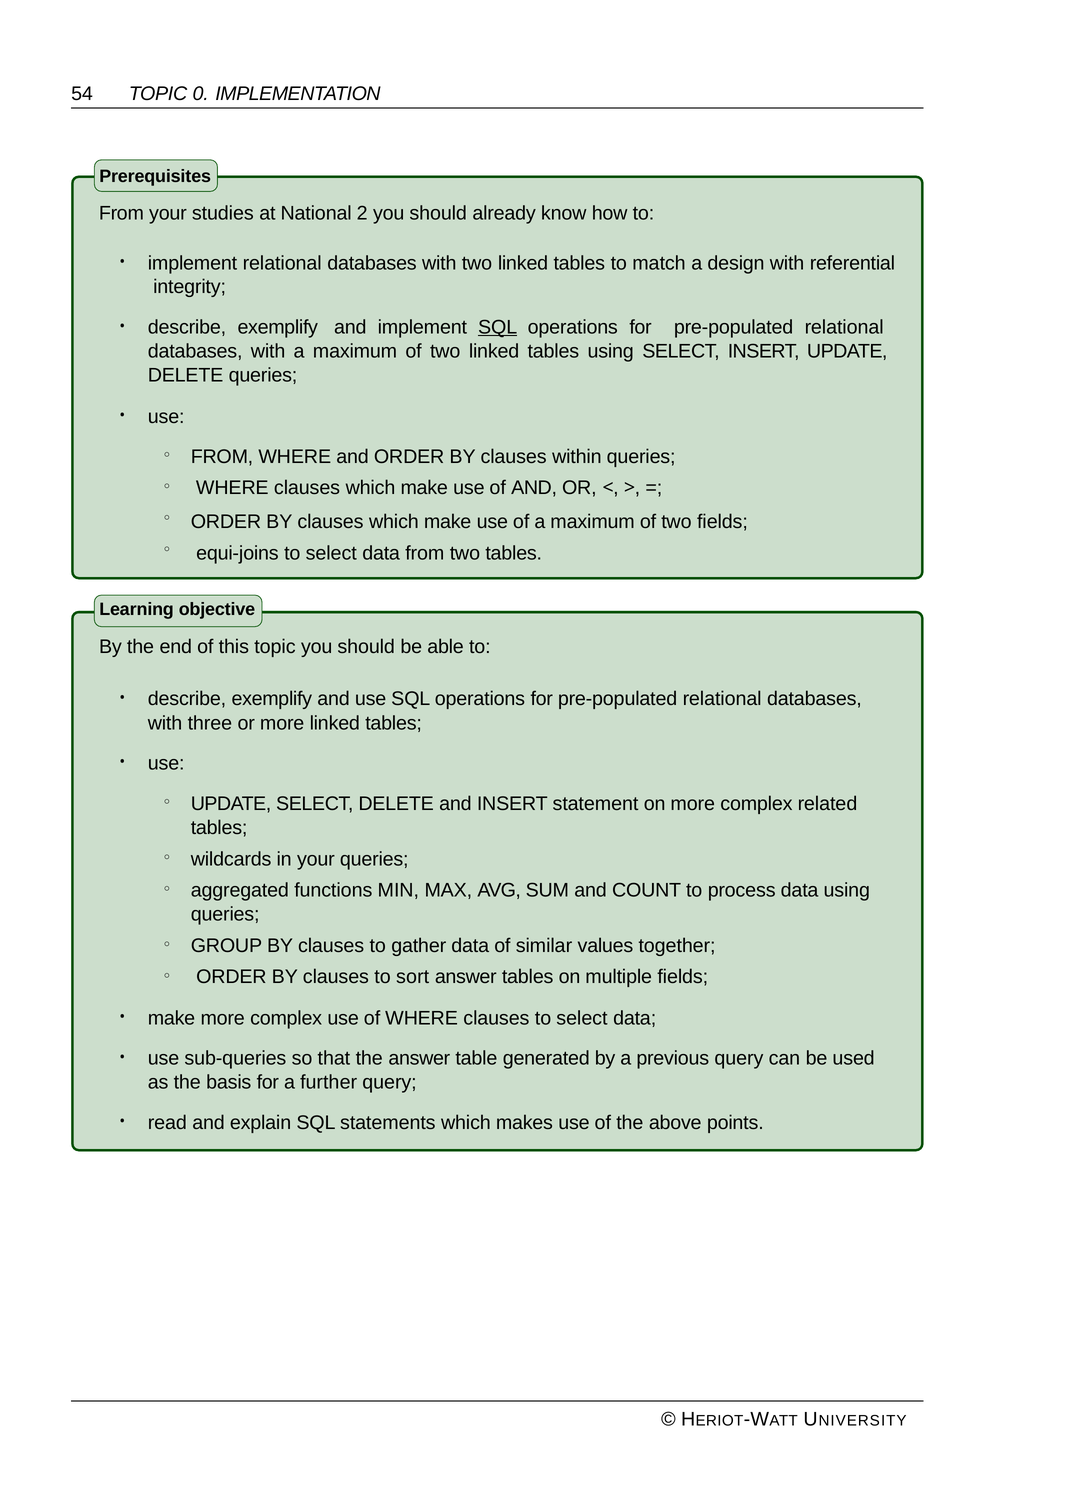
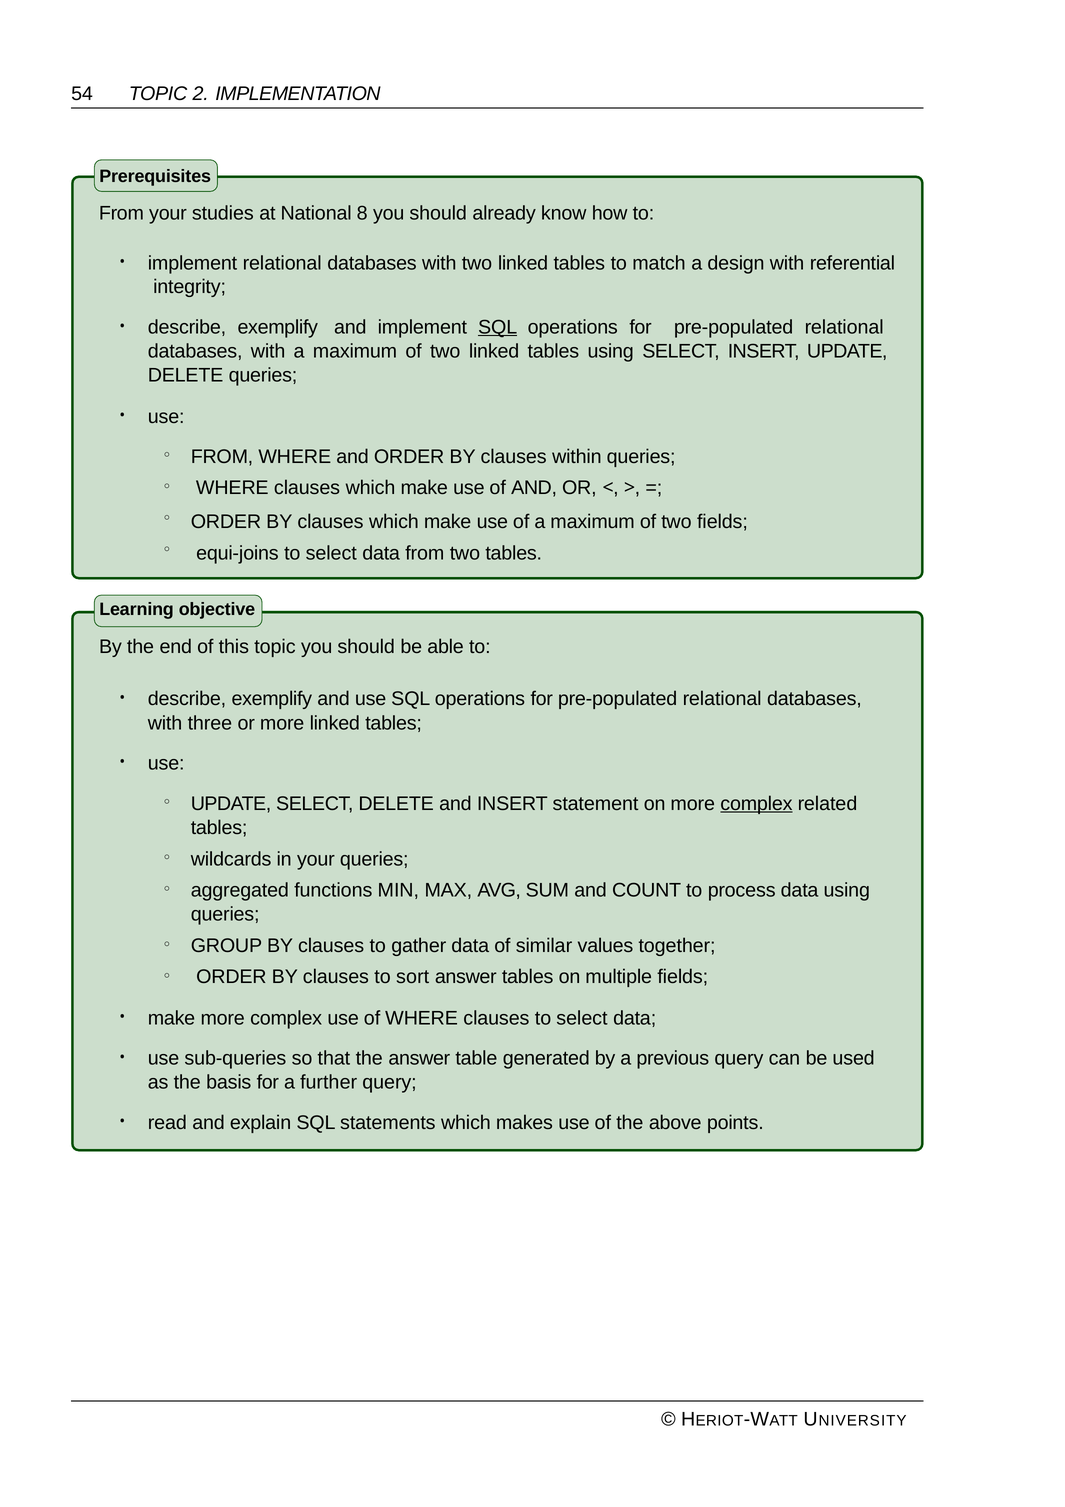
0: 0 -> 2 (201, 94)
2: 2 -> 8 (362, 213)
complex underline: none -> present (756, 804)
